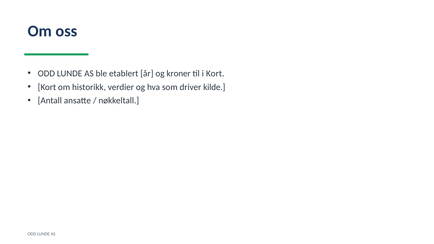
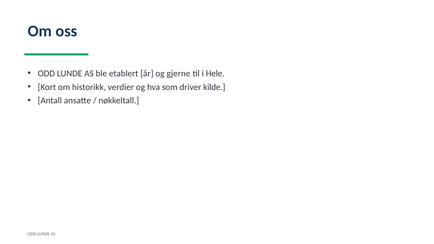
kroner: kroner -> gjerne (179, 74)
i Kort: Kort -> Hele (215, 74)
